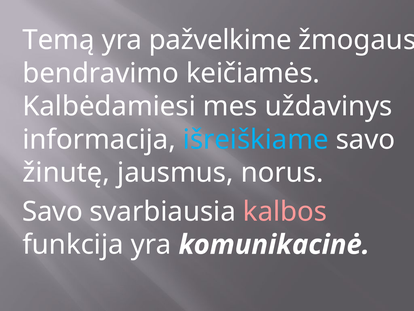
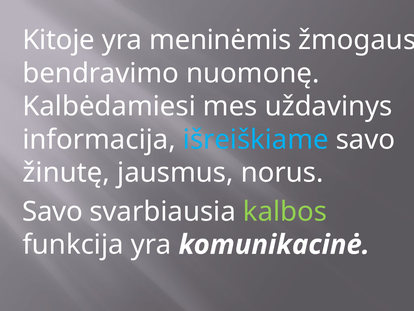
Temą: Temą -> Kitoje (59, 40)
pažvelkime: pažvelkime -> meninėmis (220, 40)
keičiamės: keičiamės -> nuomonę (253, 73)
kalbos colour: pink -> light green (285, 211)
